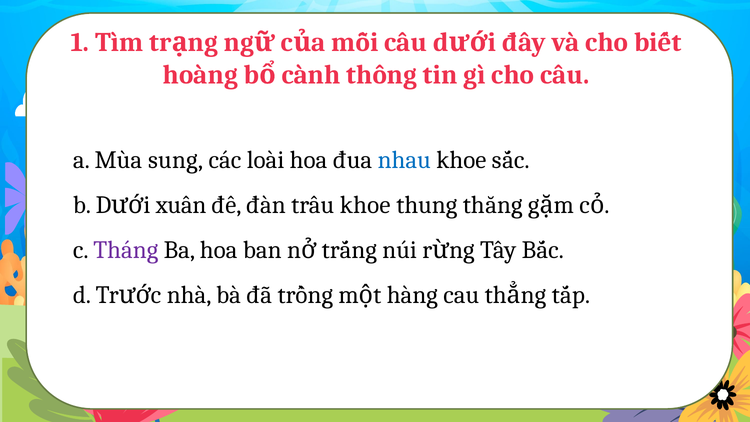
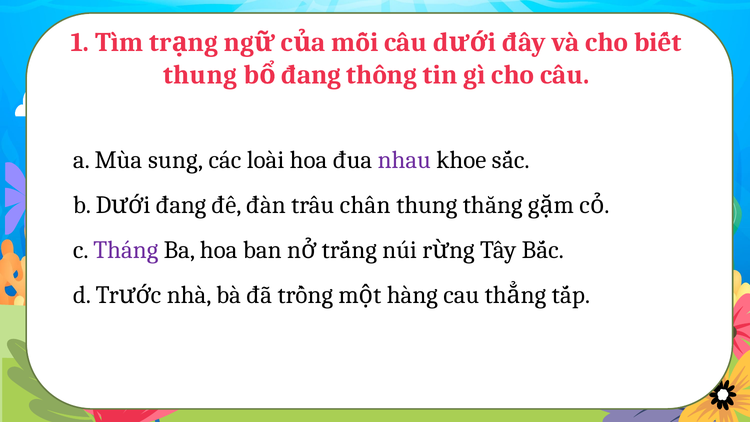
hoàng: hoàng -> thung (200, 75)
b cành: cành -> đang (311, 75)
nhau colour: blue -> purple (404, 160)
xuân: xuân -> đang (181, 205)
trâu khoe: khoe -> chân (365, 205)
